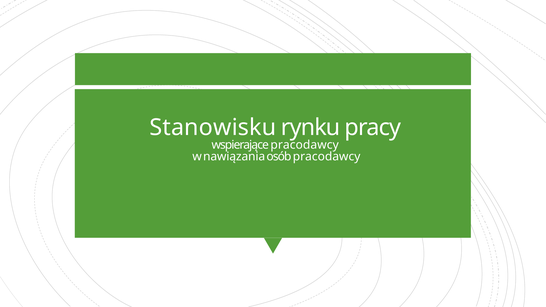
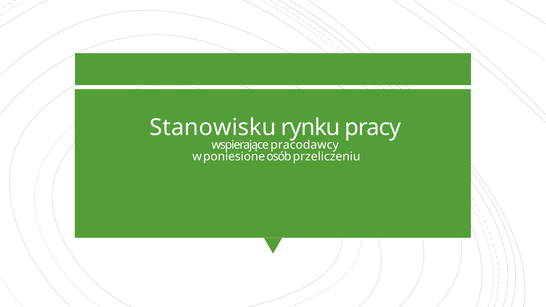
nawiązania: nawiązania -> poniesione (234, 157)
osób pracodawcy: pracodawcy -> przeliczeniu (327, 157)
